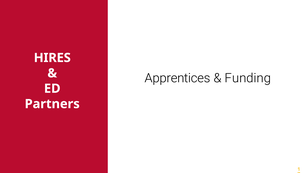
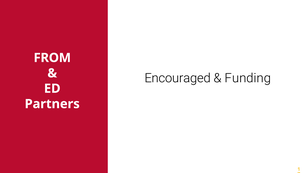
HIRES: HIRES -> FROM (52, 58)
Apprentices: Apprentices -> Encouraged (178, 78)
